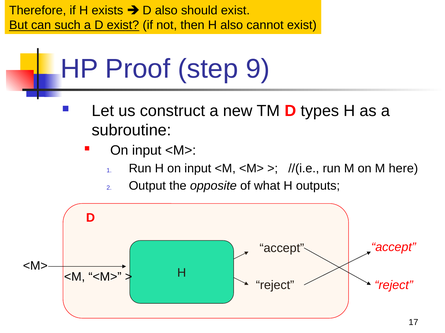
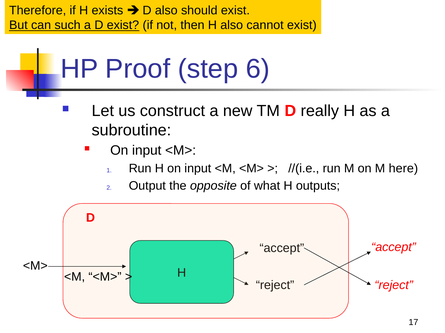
9: 9 -> 6 (258, 69)
types: types -> really (320, 111)
